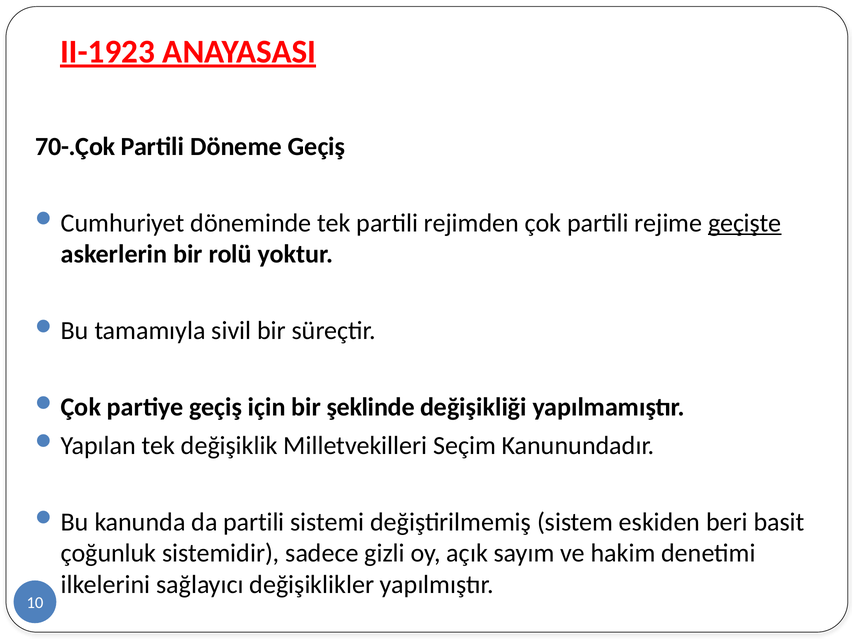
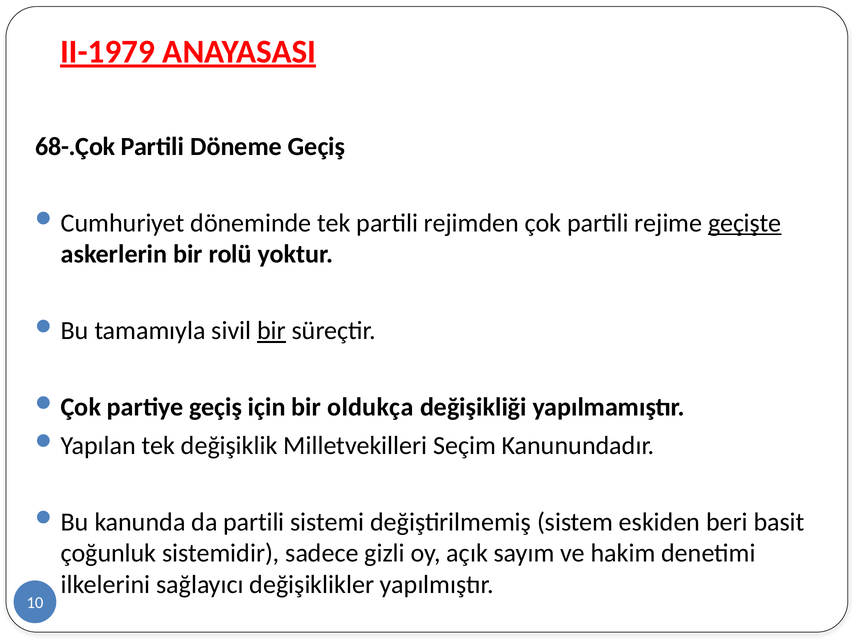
II-1923: II-1923 -> II-1979 (107, 52)
70-.Çok: 70-.Çok -> 68-.Çok (75, 146)
bir underline: none -> present (272, 331)
şeklinde: şeklinde -> oldukça (370, 407)
